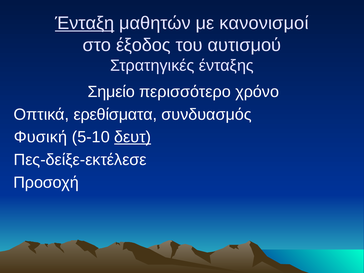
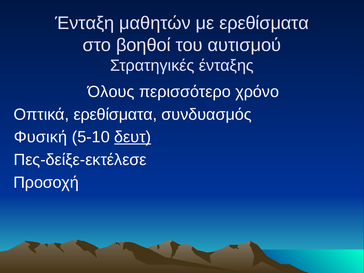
Ένταξη underline: present -> none (85, 23)
με κανονισμοί: κανονισμοί -> ερεθίσματα (264, 23)
έξοδος: έξοδος -> βοηθοί (143, 45)
Σημείο: Σημείο -> Όλους (111, 92)
